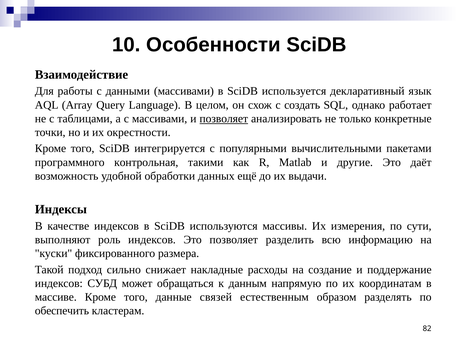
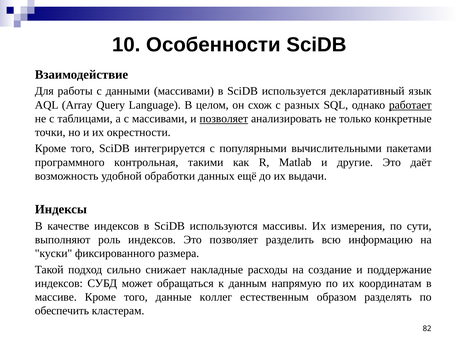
создать: создать -> разных (302, 105)
работает underline: none -> present (410, 105)
связей: связей -> коллег (216, 297)
